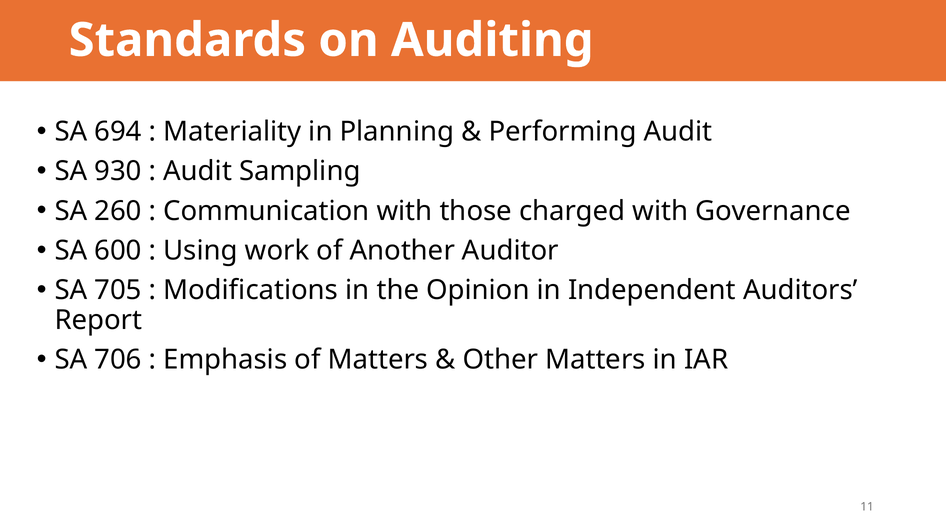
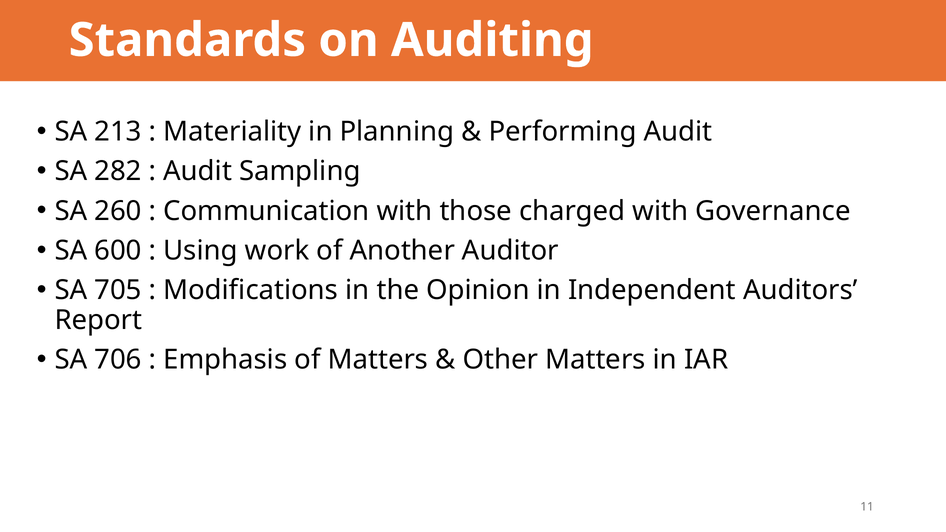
694: 694 -> 213 (118, 132)
930: 930 -> 282 (118, 171)
